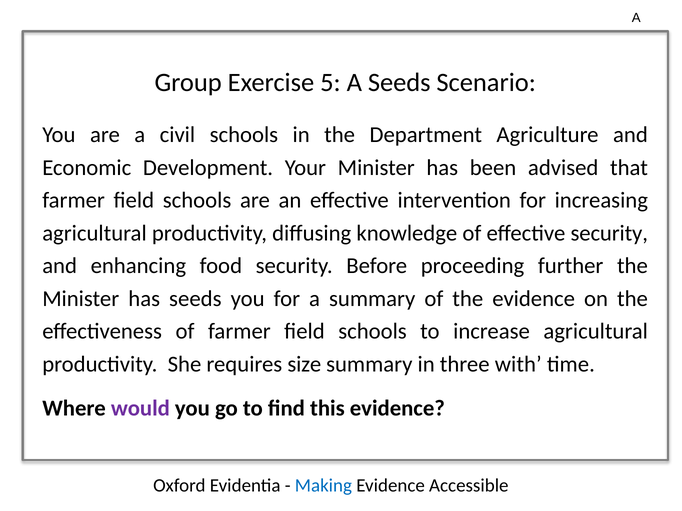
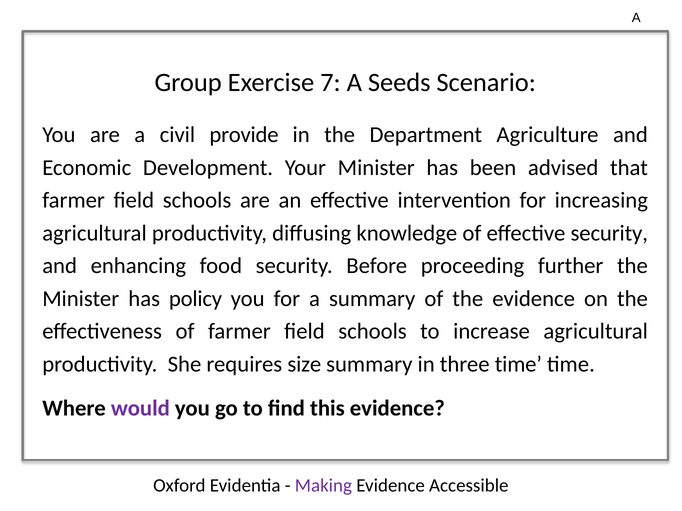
5: 5 -> 7 (330, 83)
civil schools: schools -> provide (244, 135)
has seeds: seeds -> policy (195, 299)
three with: with -> time (518, 364)
Making colour: blue -> purple (323, 486)
